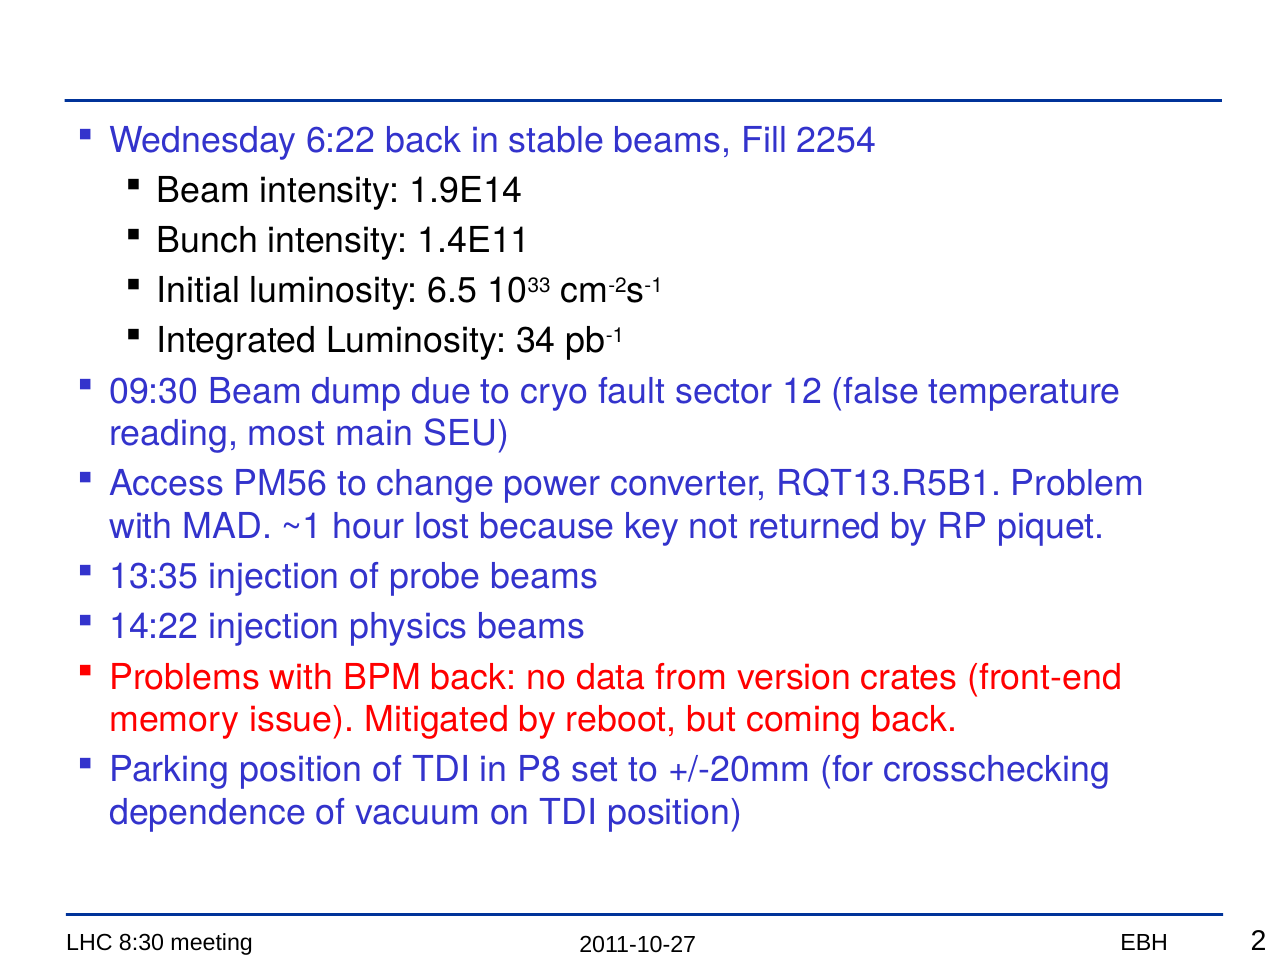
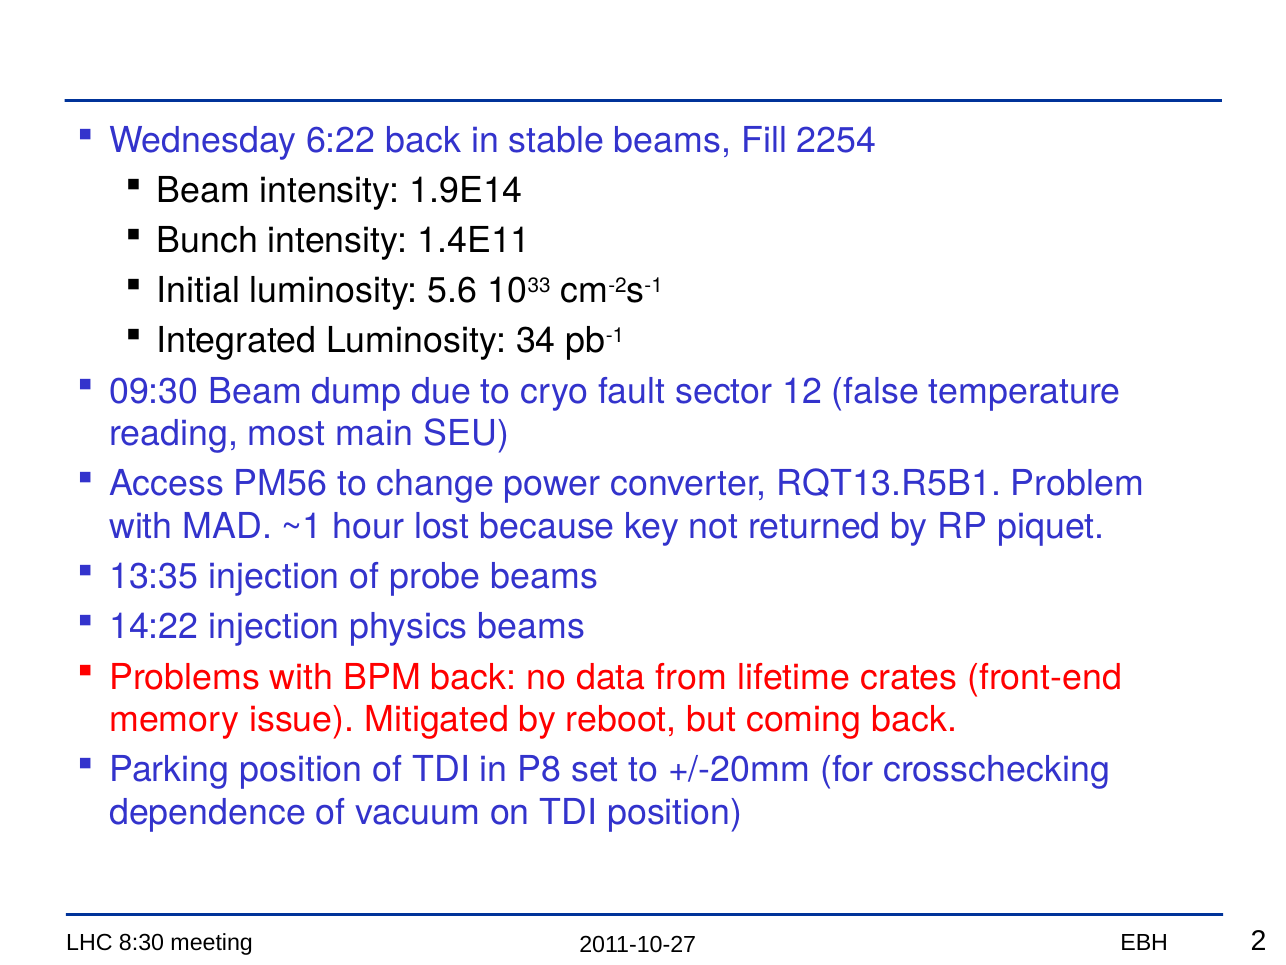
6.5: 6.5 -> 5.6 (453, 291)
version: version -> lifetime (794, 677)
